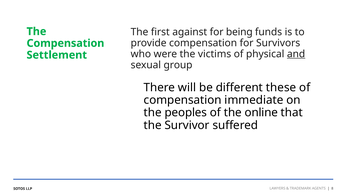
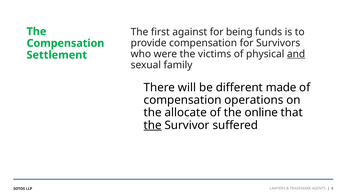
group: group -> family (178, 65)
these: these -> made (281, 87)
immediate: immediate -> operations (254, 100)
peoples: peoples -> allocate (186, 113)
the underline: none -> present (153, 125)
